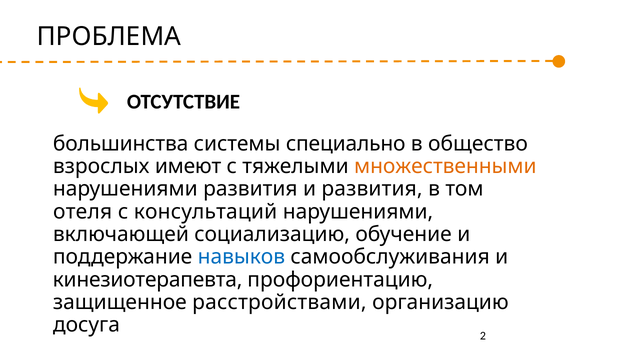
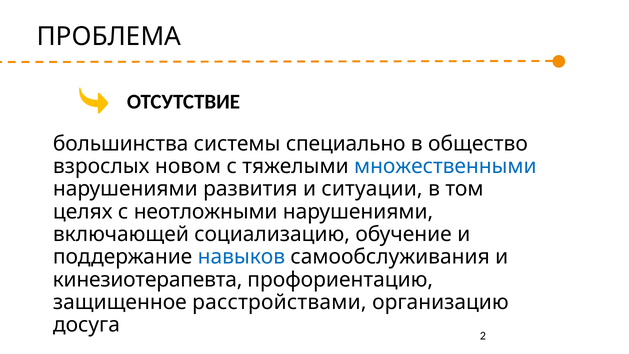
имеют: имеют -> новом (188, 166)
множественными colour: orange -> blue (445, 166)
и развития: развития -> ситуации (372, 189)
отеля: отеля -> целях (83, 211)
консультаций: консультаций -> неотложными (206, 211)
